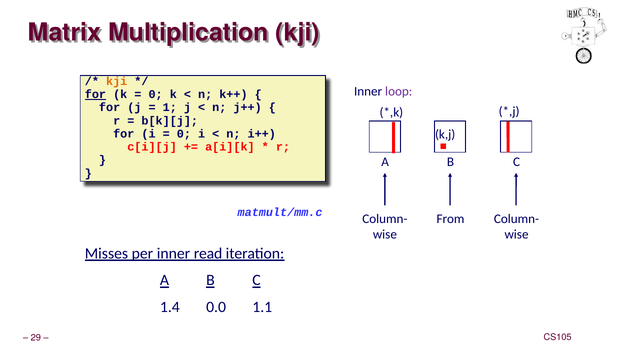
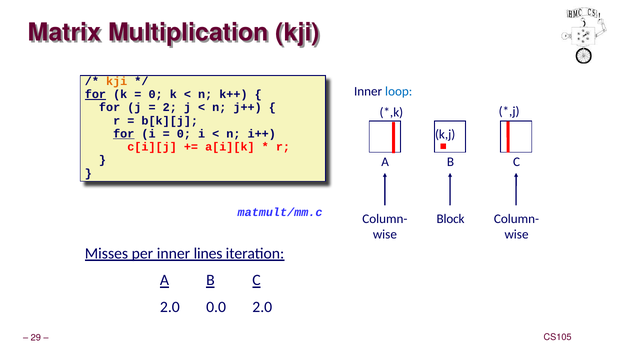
loop colour: purple -> blue (399, 91)
1: 1 -> 2 (170, 107)
for underline: none -> present (124, 134)
From: From -> Block (451, 219)
read: read -> lines (208, 253)
1.4: 1.4 -> 2.0 (170, 307)
0.0 1.1: 1.1 -> 2.0 (262, 307)
